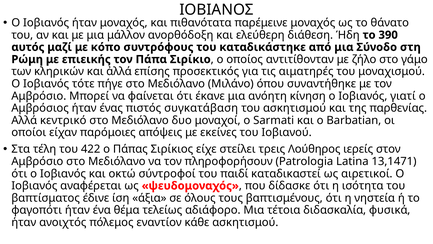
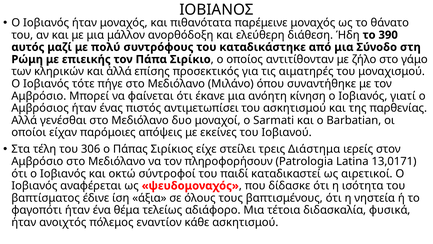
κόπο: κόπο -> πολύ (106, 47)
συγκατάβαση: συγκατάβαση -> αντιμετωπίσει (201, 108)
κεντρικό: κεντρικό -> γενέσθαι (63, 120)
422: 422 -> 306 (91, 149)
Λούθηρος: Λούθηρος -> Διάστημα (314, 149)
13,1471: 13,1471 -> 13,0171 (394, 161)
